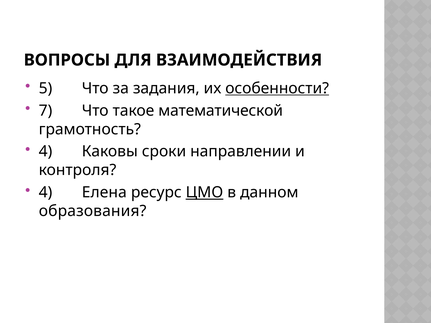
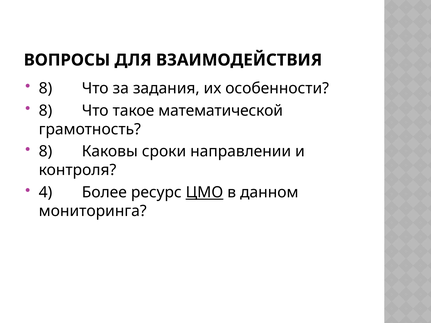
5: 5 -> 8 (46, 88)
особенности underline: present -> none (277, 88)
7: 7 -> 8 (46, 111)
4: 4 -> 8 (46, 152)
Елена: Елена -> Более (104, 193)
образования: образования -> мониторинга (93, 211)
